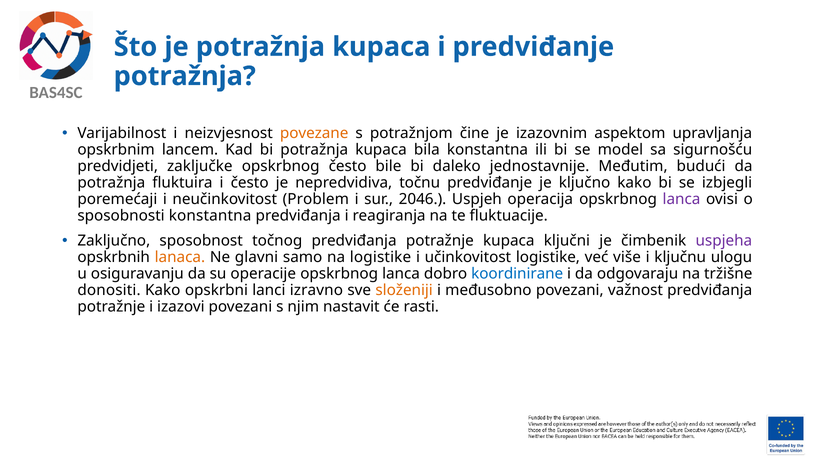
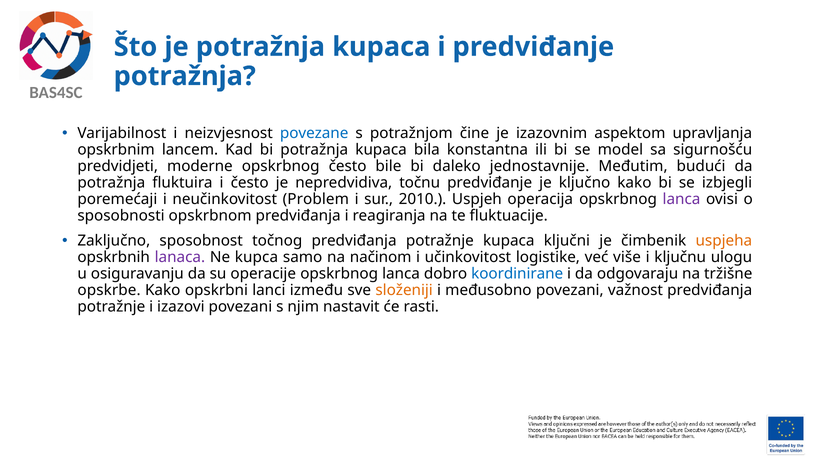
povezane colour: orange -> blue (314, 133)
zaključke: zaključke -> moderne (200, 166)
2046: 2046 -> 2010 (423, 199)
sposobnosti konstantna: konstantna -> opskrbnom (210, 216)
uspjeha colour: purple -> orange (724, 241)
lanaca colour: orange -> purple (180, 257)
glavni: glavni -> kupca (256, 257)
na logistike: logistike -> načinom (381, 257)
donositi: donositi -> opskrbe (109, 290)
izravno: izravno -> između (316, 290)
